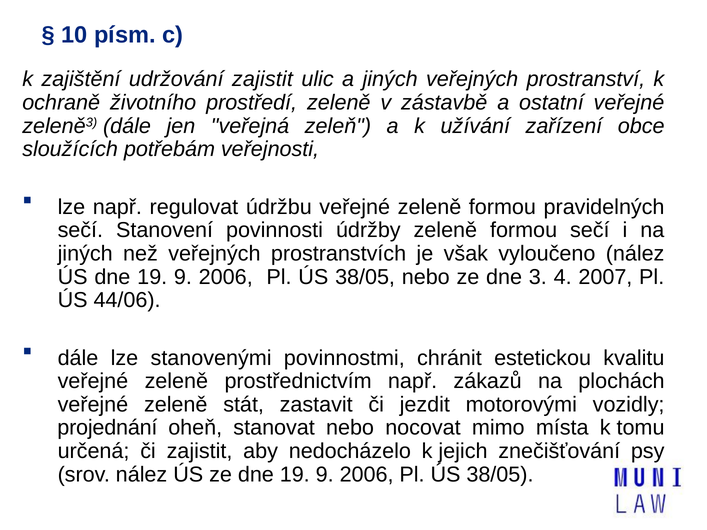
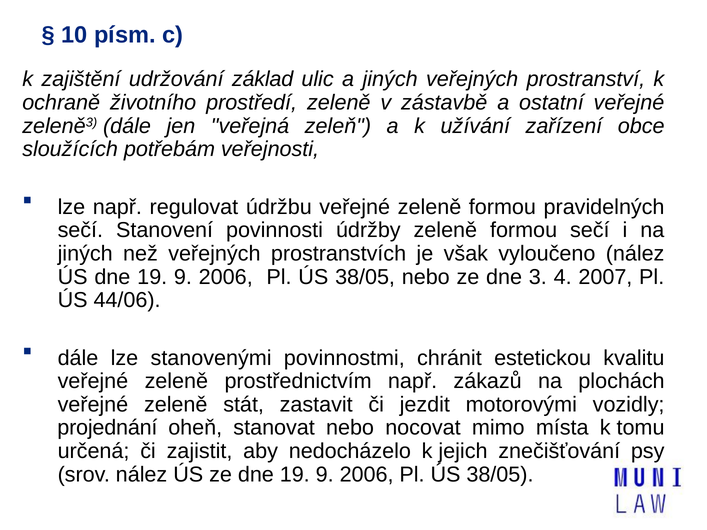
udržování zajistit: zajistit -> základ (263, 79)
